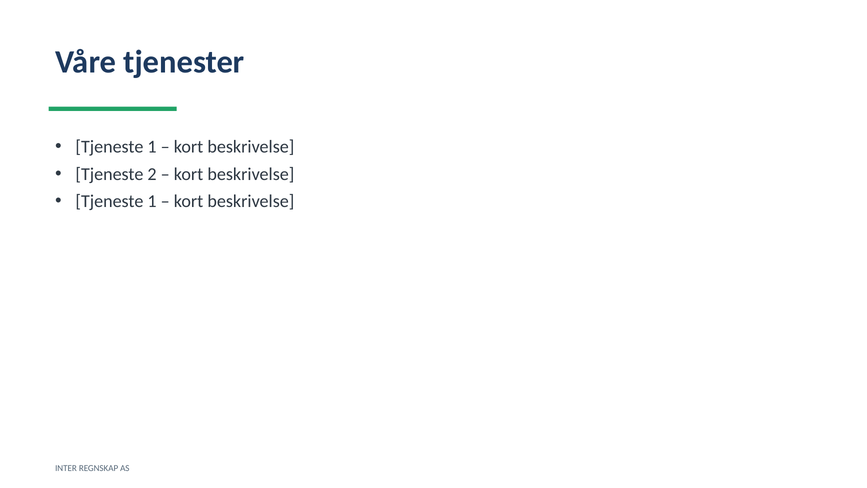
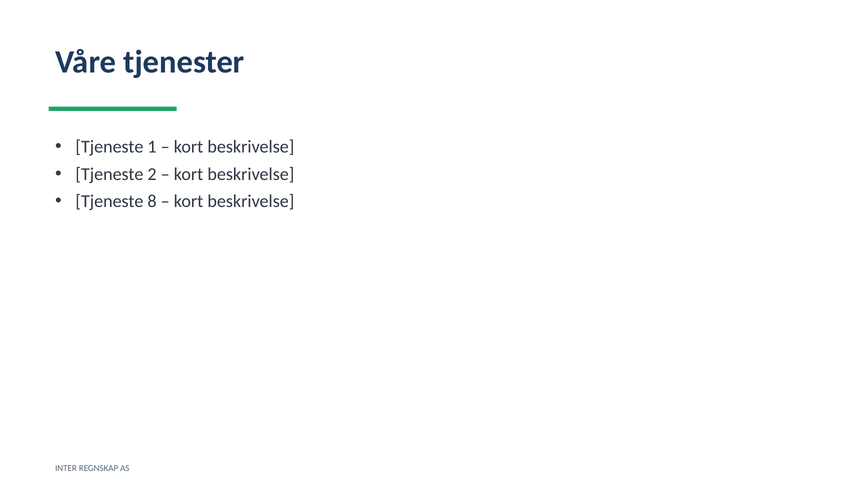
1: 1 -> 8 (152, 201)
